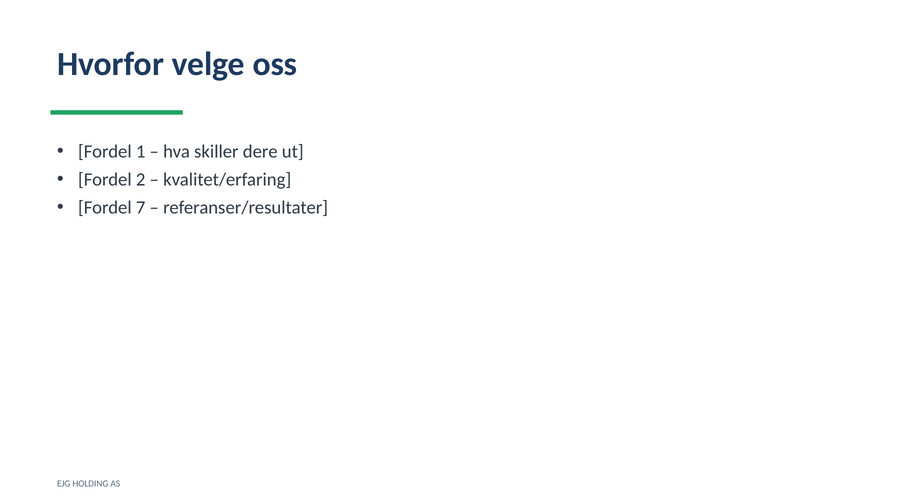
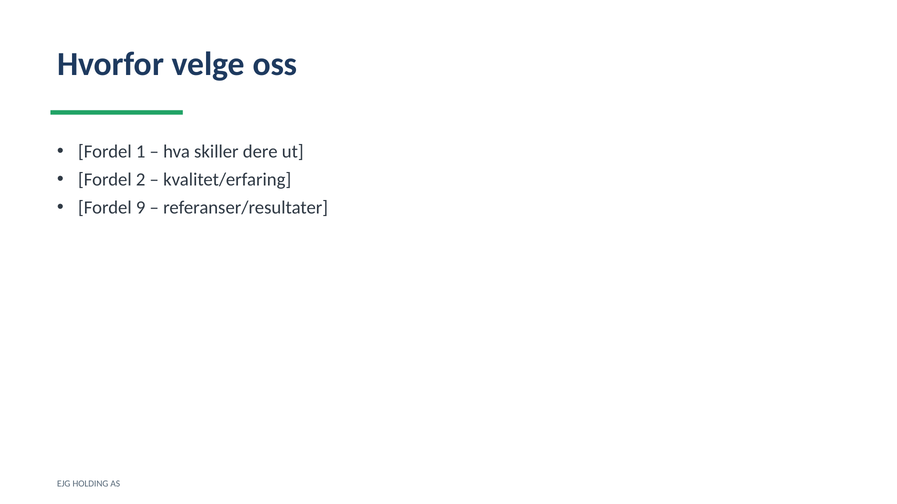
7: 7 -> 9 (141, 208)
